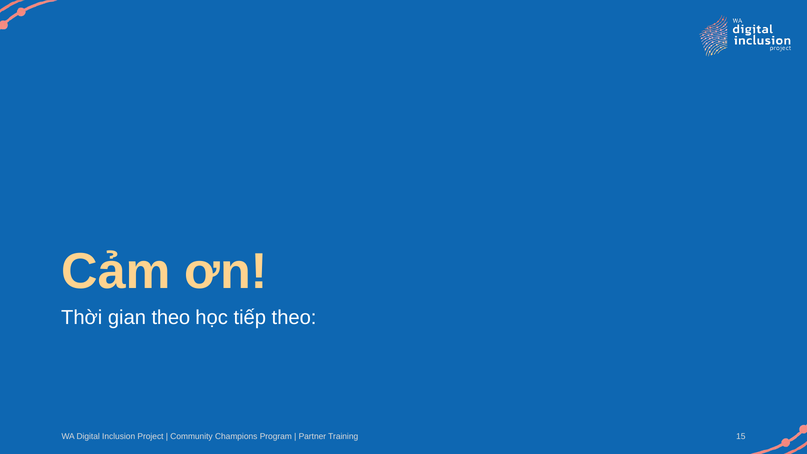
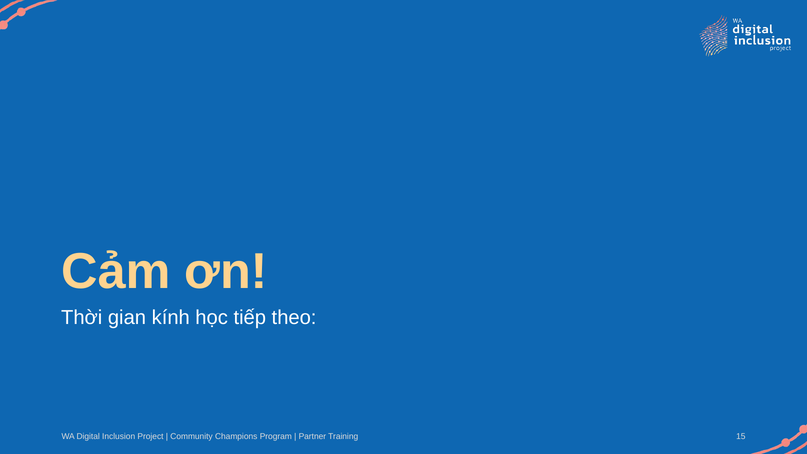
gian theo: theo -> kính (171, 318)
